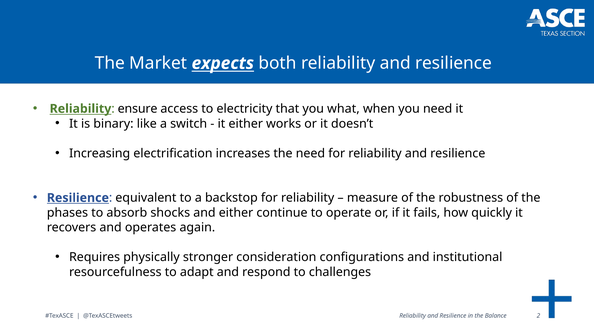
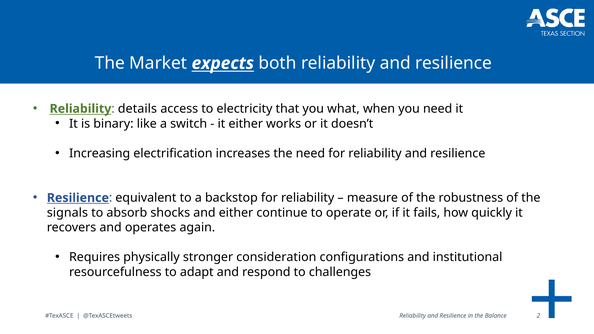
ensure: ensure -> details (137, 109)
phases: phases -> signals (67, 213)
